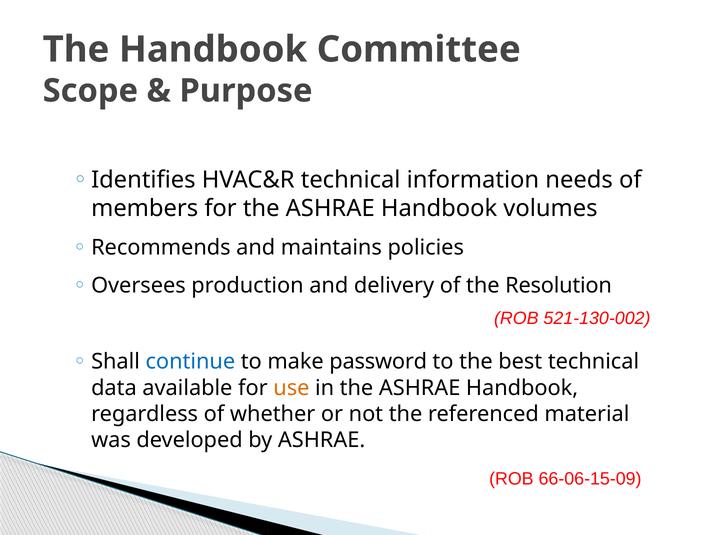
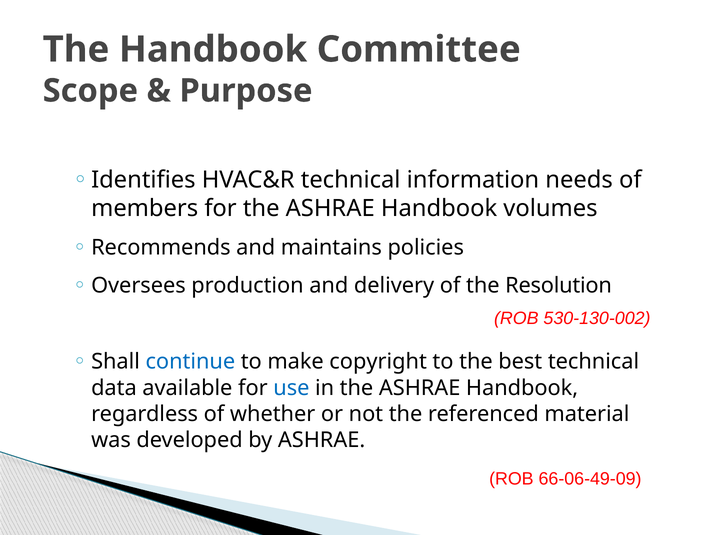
521-130-002: 521-130-002 -> 530-130-002 (597, 318)
password: password -> copyright (378, 362)
use colour: orange -> blue (291, 388)
66-06-15-09: 66-06-15-09 -> 66-06-49-09 (590, 479)
